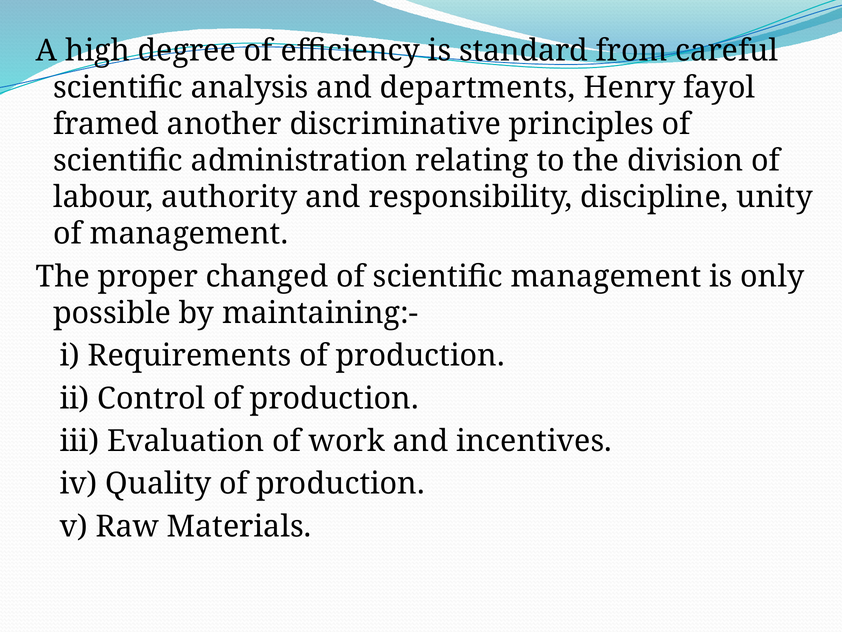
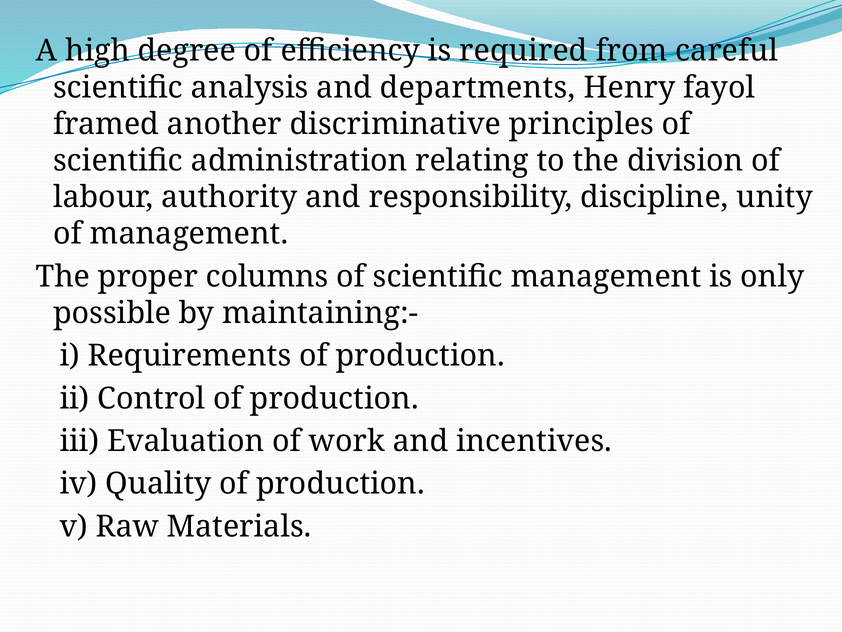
standard: standard -> required (523, 51)
changed: changed -> columns (267, 276)
